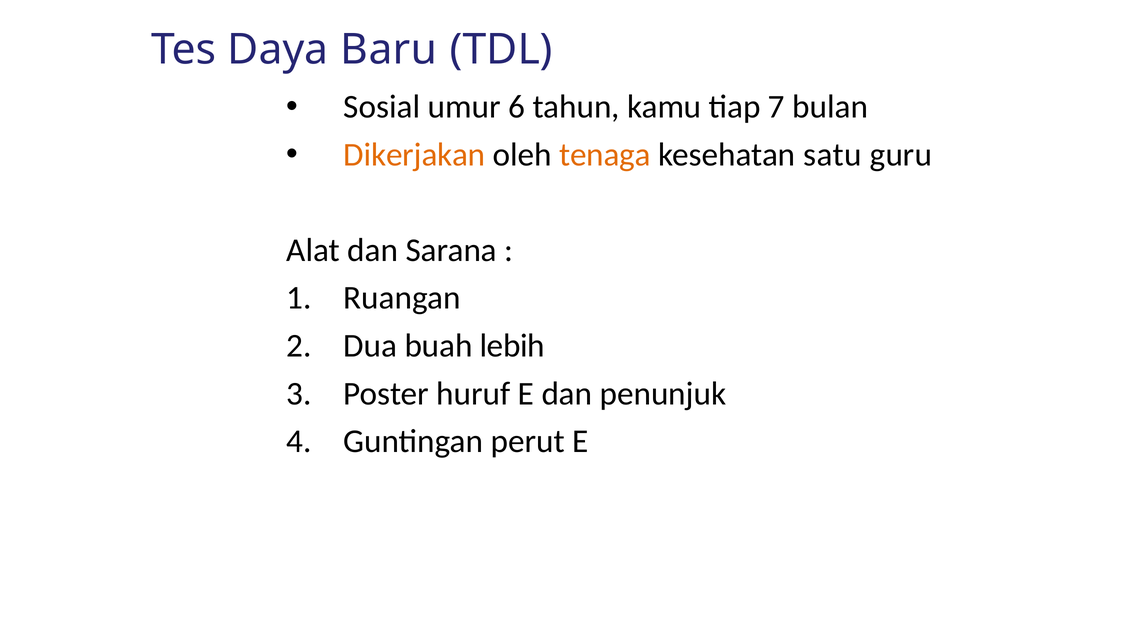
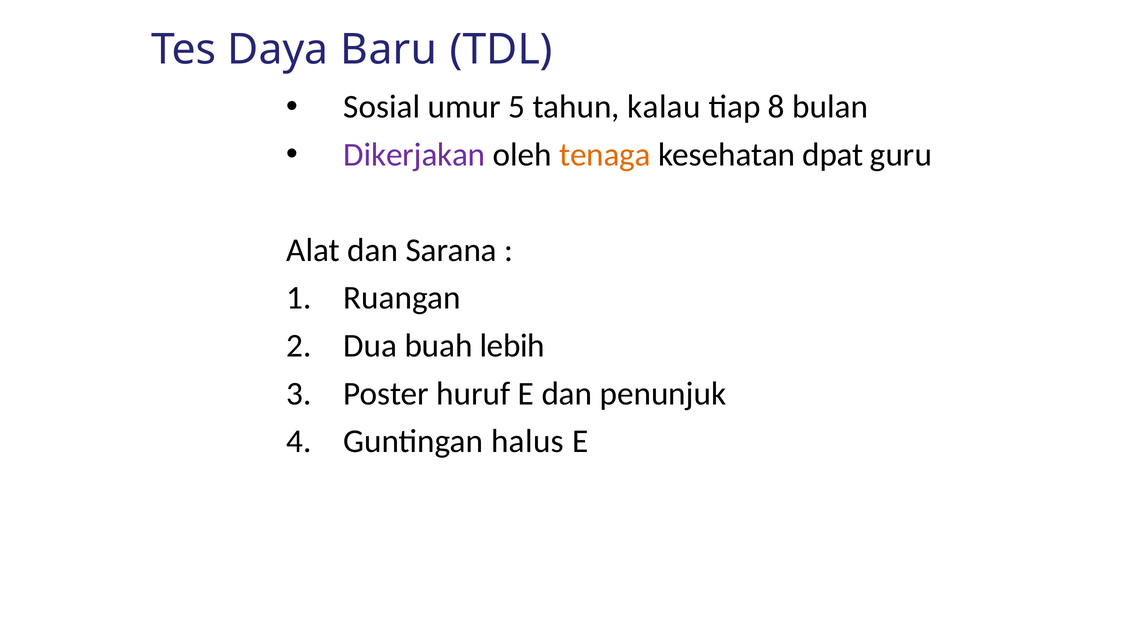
6: 6 -> 5 (517, 107)
kamu: kamu -> kalau (664, 107)
7: 7 -> 8 (776, 107)
Dikerjakan colour: orange -> purple (414, 155)
satu: satu -> dpat (833, 155)
perut: perut -> halus (527, 442)
